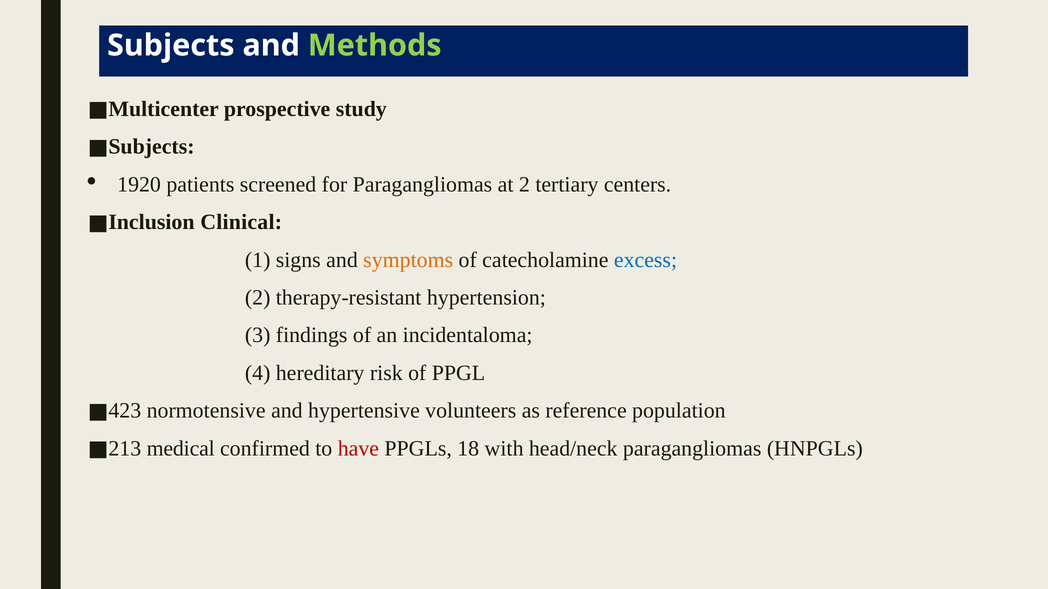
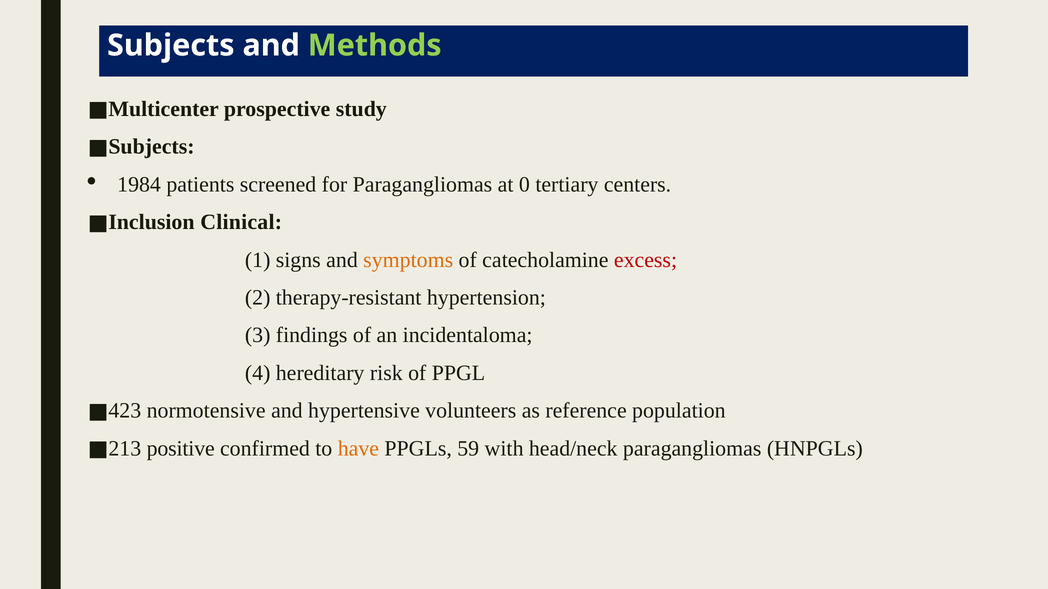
1920: 1920 -> 1984 (139, 185)
at 2: 2 -> 0 (524, 185)
excess colour: blue -> red (646, 260)
medical: medical -> positive (181, 449)
have colour: red -> orange (358, 449)
18: 18 -> 59 (468, 449)
